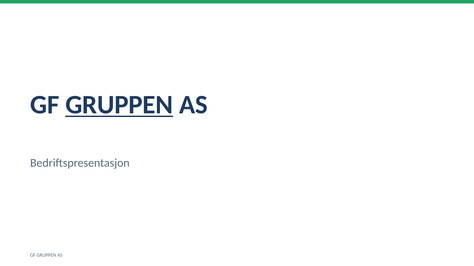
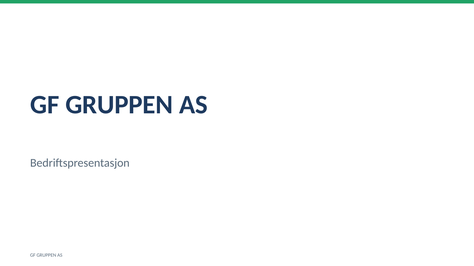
GRUPPEN underline: present -> none (119, 105)
